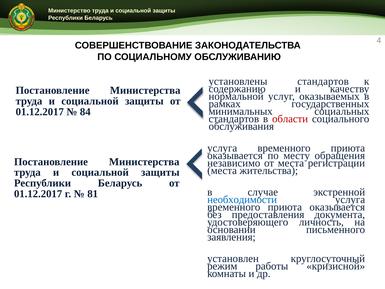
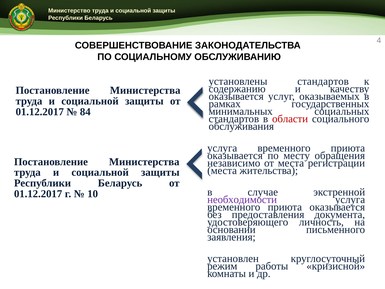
нормальной: нормальной -> оказывается (236, 96)
81: 81 -> 10 (93, 194)
необходимости colour: blue -> purple (242, 199)
